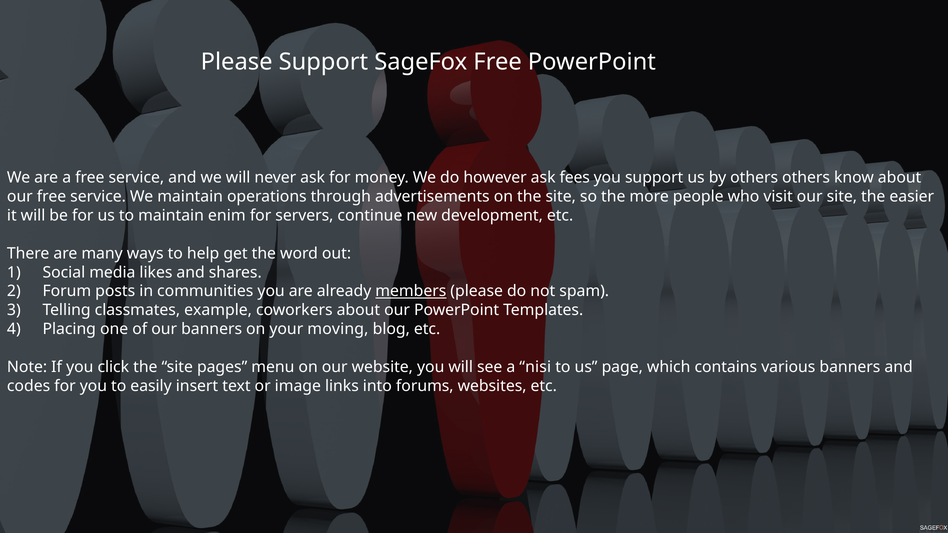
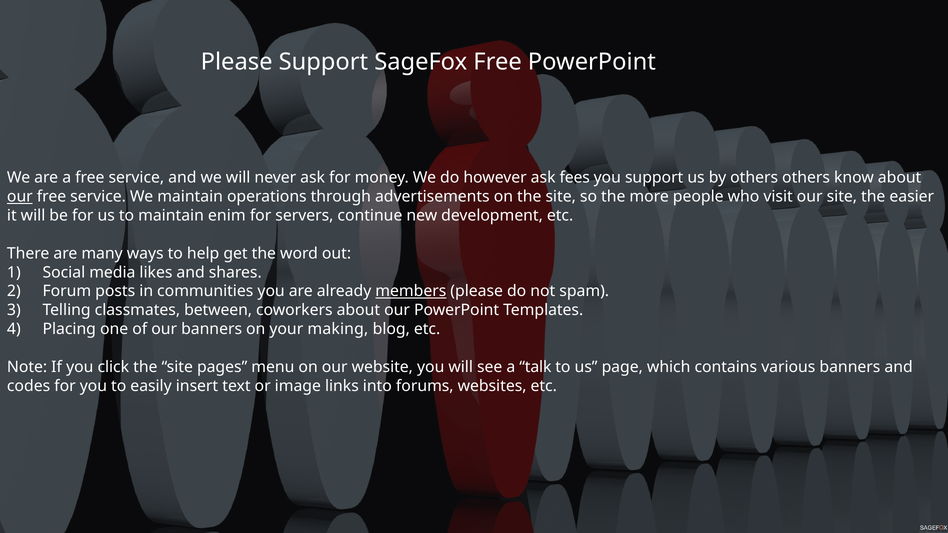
our underline: none -> present (20, 197)
example: example -> between (218, 310)
moving: moving -> making (338, 329)
nisi: nisi -> talk (535, 367)
